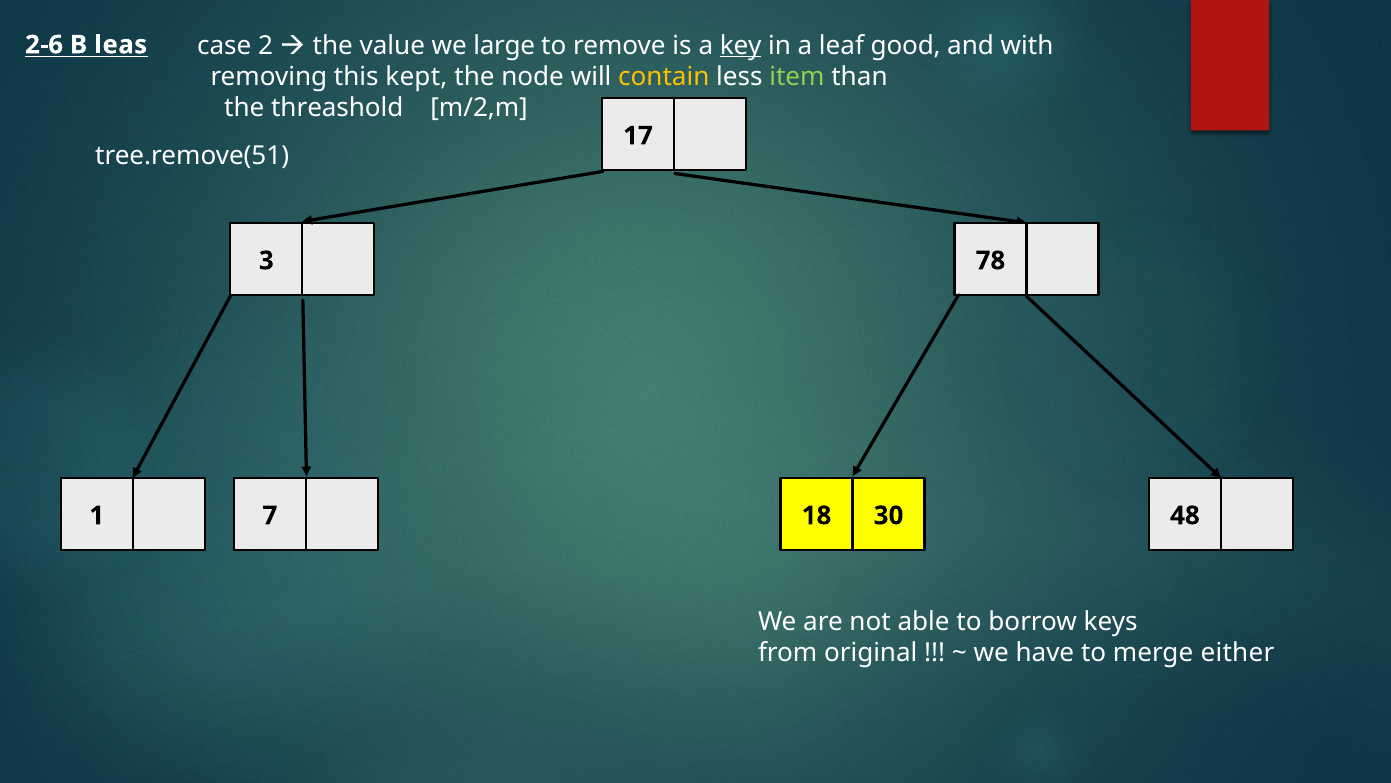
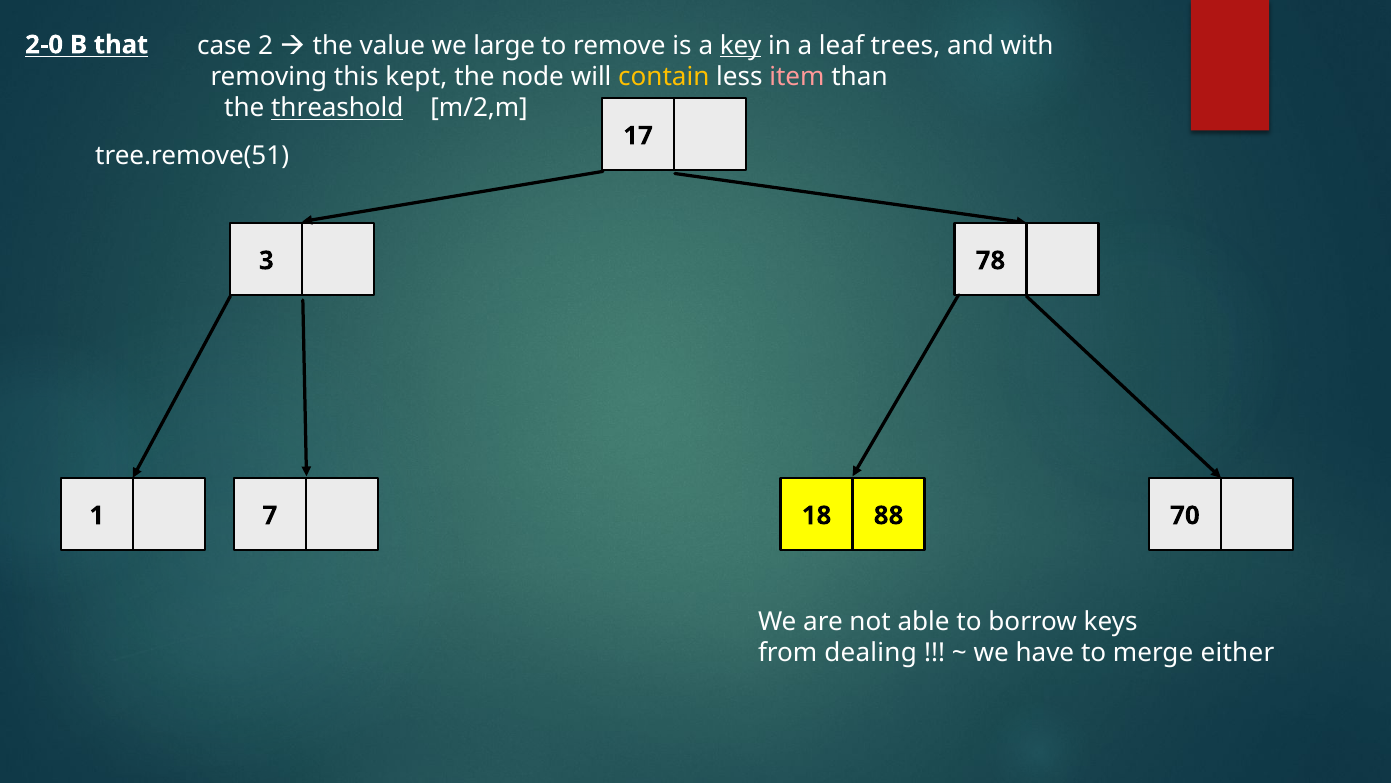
good: good -> trees (906, 45)
2-6: 2-6 -> 2-0 (44, 45)
leas: leas -> that (121, 45)
item colour: light green -> pink (797, 77)
threashold underline: none -> present (337, 108)
30: 30 -> 88 (889, 515)
48: 48 -> 70 (1185, 515)
original: original -> dealing (871, 653)
